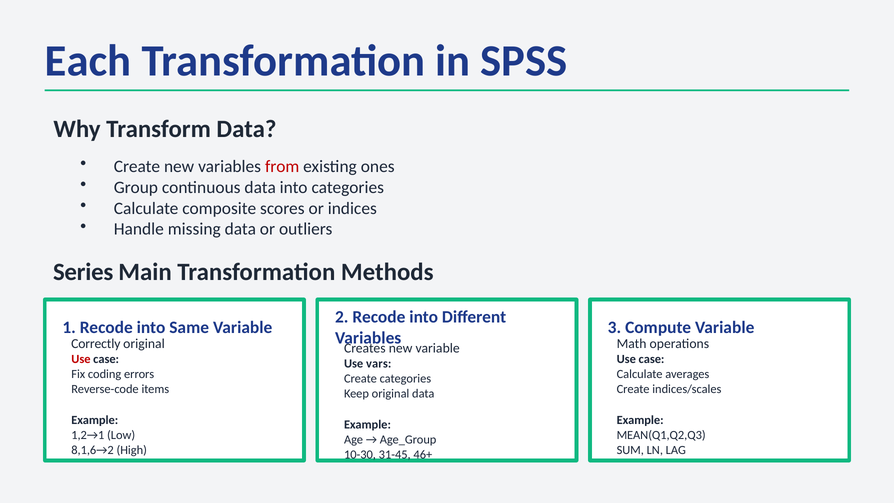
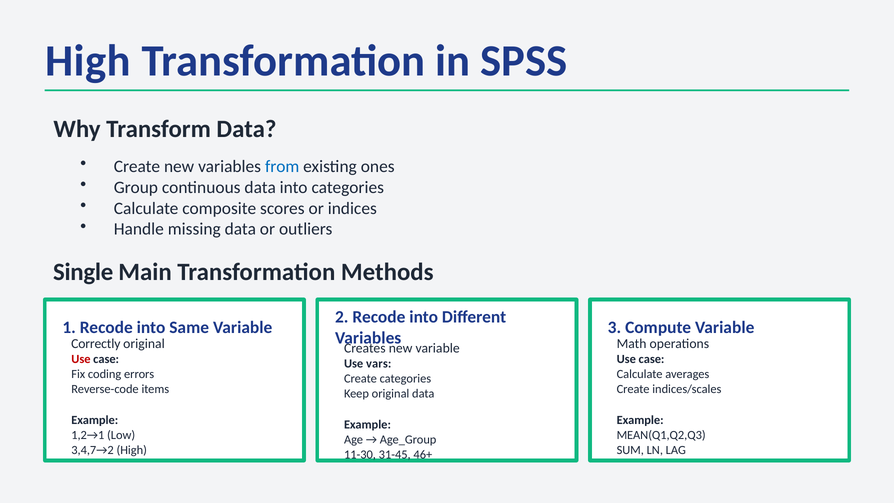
Each: Each -> High (88, 61)
from colour: red -> blue (282, 167)
Series: Series -> Single (83, 272)
8,1,6→2: 8,1,6→2 -> 3,4,7→2 (93, 450)
10-30: 10-30 -> 11-30 (360, 455)
